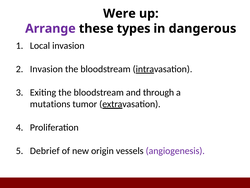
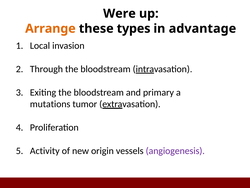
Arrange colour: purple -> orange (50, 29)
dangerous: dangerous -> advantage (202, 29)
Invasion: Invasion -> Through (46, 69)
through: through -> primary (158, 92)
Debrief: Debrief -> Activity (45, 151)
